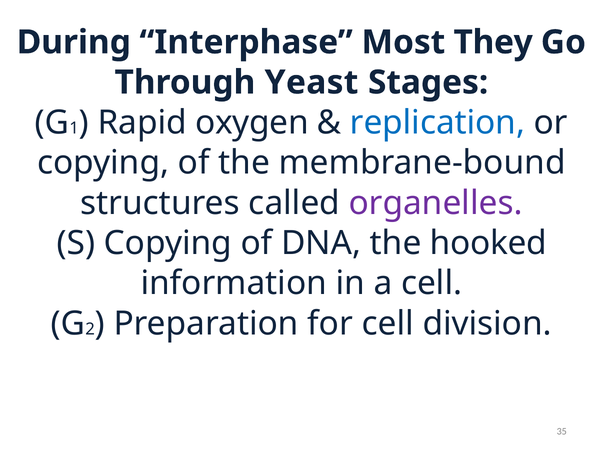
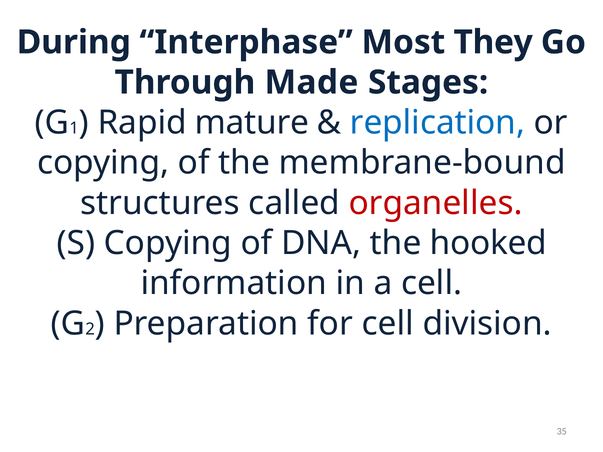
Yeast: Yeast -> Made (311, 83)
oxygen: oxygen -> mature (252, 123)
organelles colour: purple -> red (436, 203)
